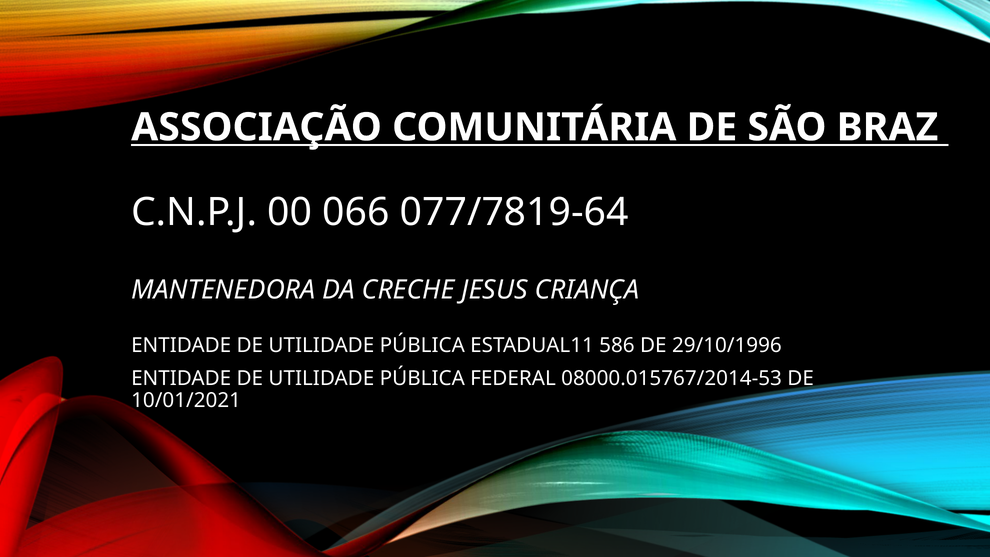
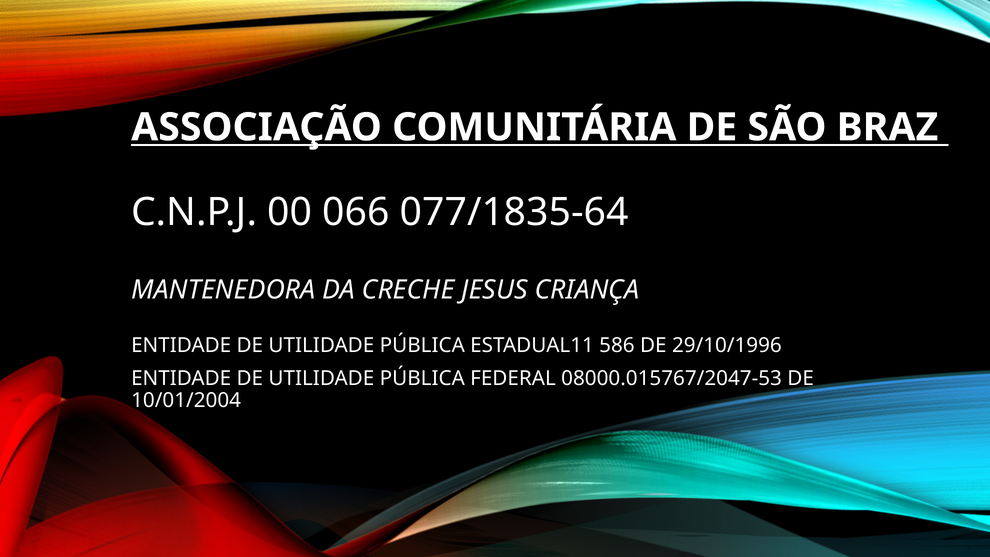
077/7819-64: 077/7819-64 -> 077/1835-64 (514, 212)
08000.015767/2014-53: 08000.015767/2014-53 -> 08000.015767/2047-53 (672, 378)
10/01/2021: 10/01/2021 -> 10/01/2004 (186, 401)
